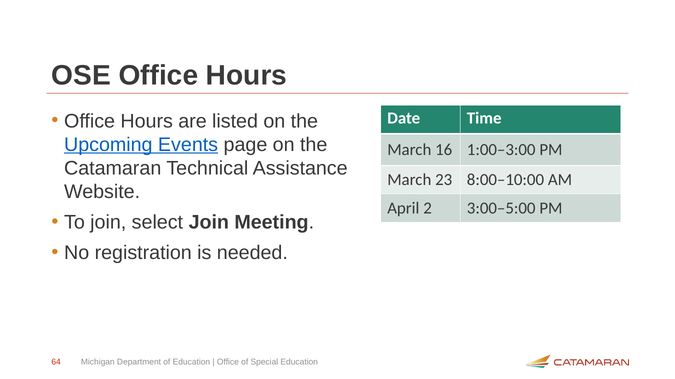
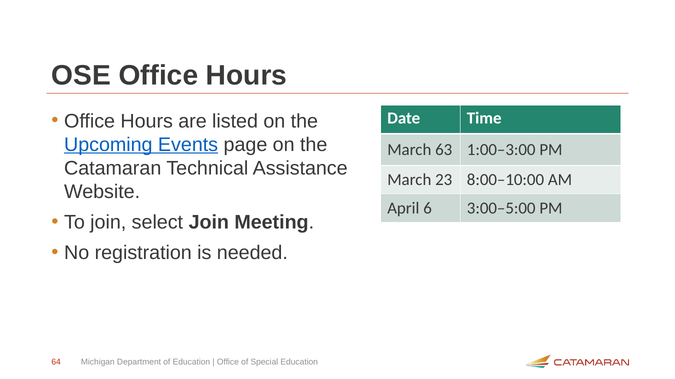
16: 16 -> 63 (444, 150)
2: 2 -> 6 (428, 209)
